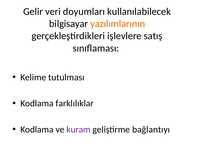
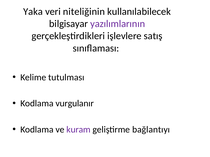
Gelir: Gelir -> Yaka (33, 12)
doyumları: doyumları -> niteliğinin (84, 12)
yazılımlarının colour: orange -> purple (118, 24)
farklılıklar: farklılıklar -> vurgulanır (75, 104)
